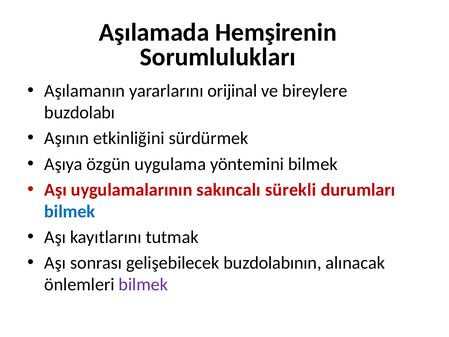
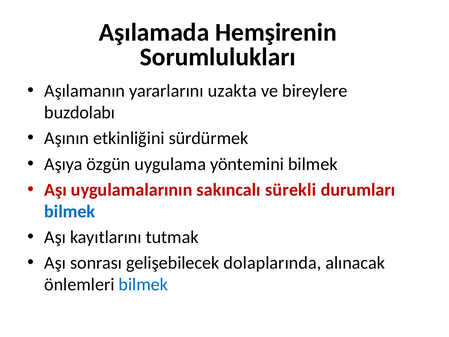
orijinal: orijinal -> uzakta (232, 91)
buzdolabının: buzdolabının -> dolaplarında (272, 263)
bilmek colour: purple -> blue (143, 284)
